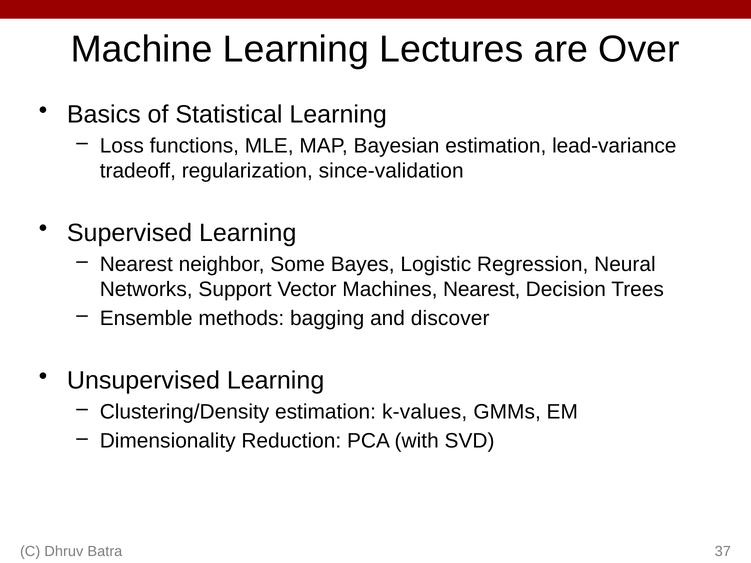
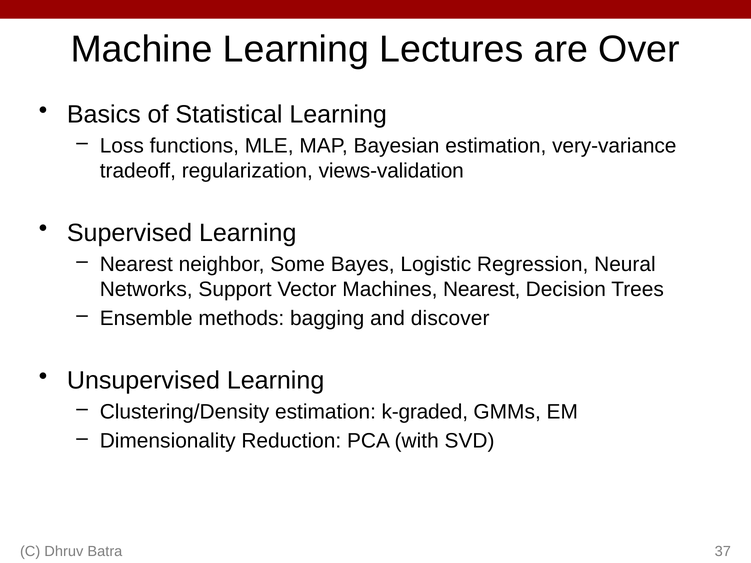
lead-variance: lead-variance -> very-variance (614, 146)
since-validation: since-validation -> views-validation (391, 171)
k-values: k-values -> k-graded (425, 412)
